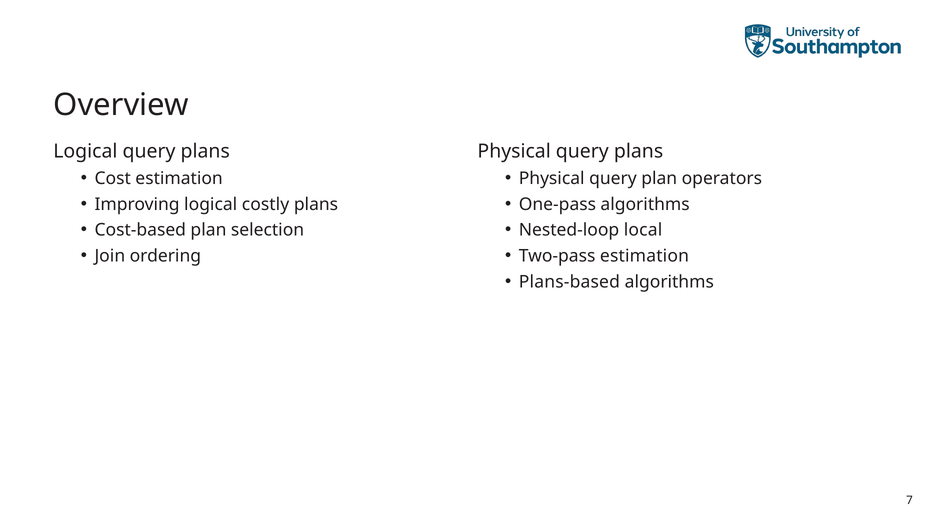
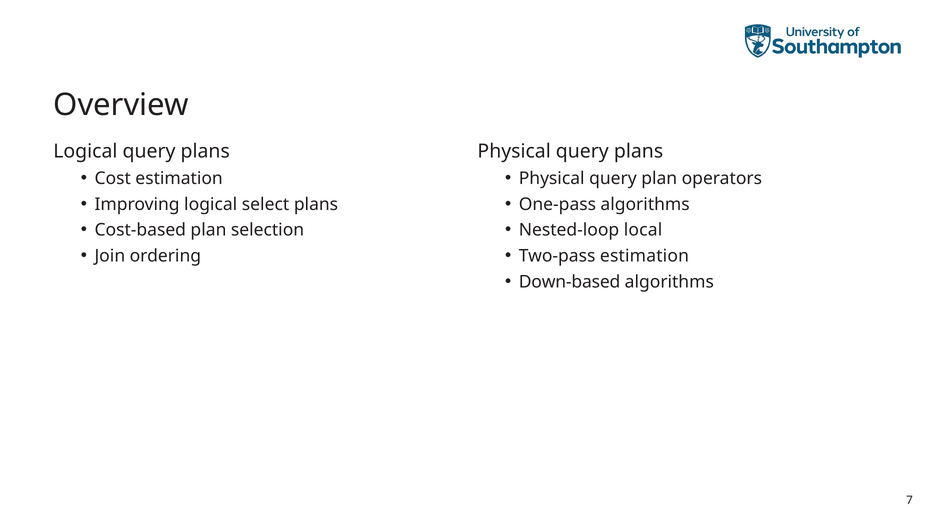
costly: costly -> select (266, 204)
Plans-based: Plans-based -> Down-based (570, 282)
